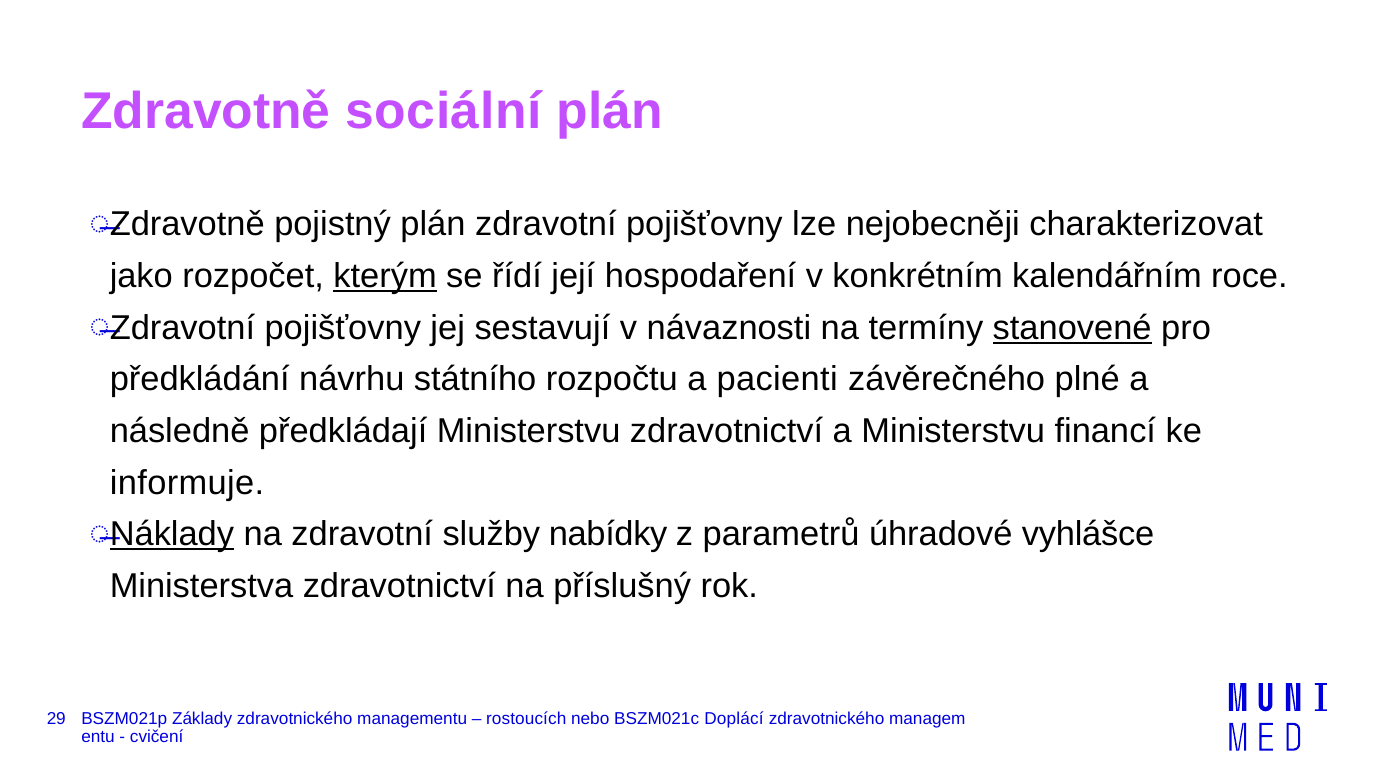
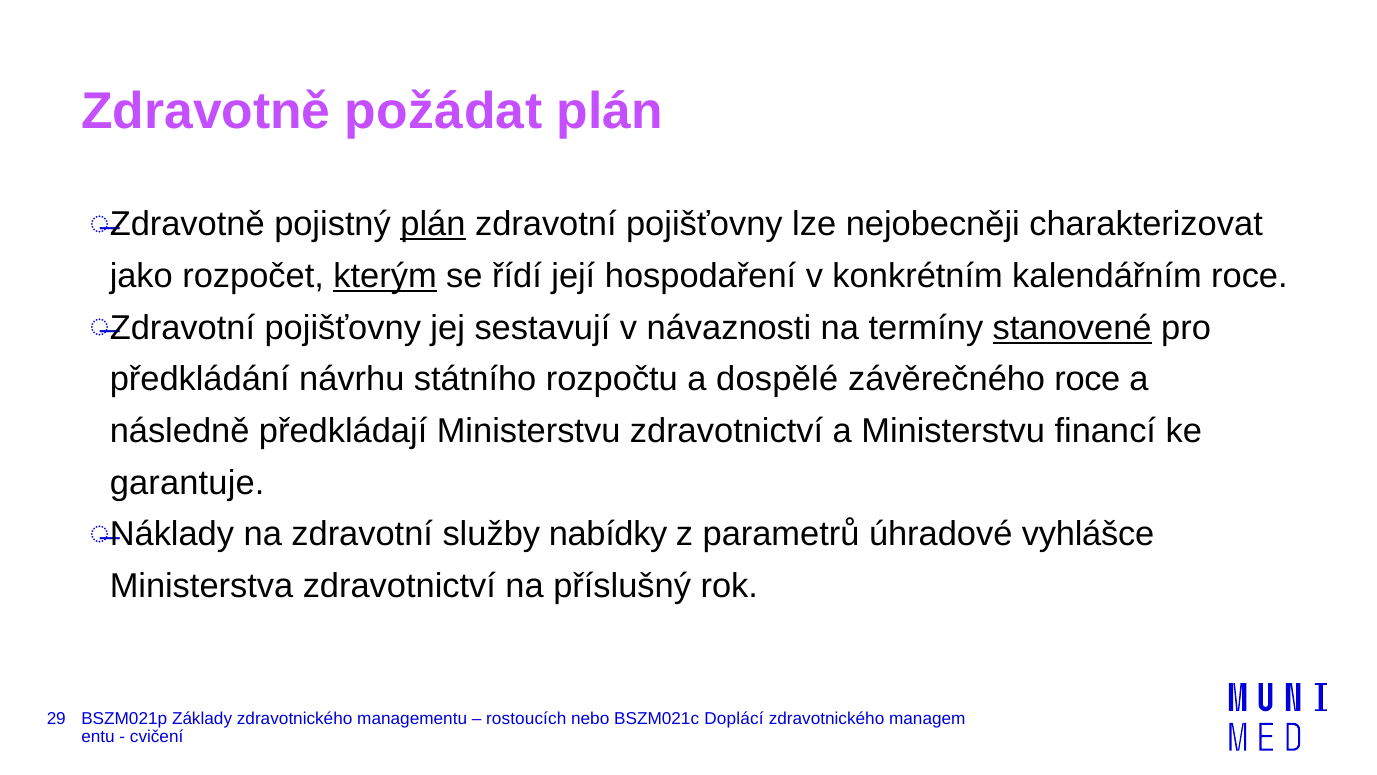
sociální: sociální -> požádat (444, 111)
plán underline: none -> present (433, 224)
pacienti: pacienti -> dospělé (777, 379)
závěrečného plné: plné -> roce (1087, 379)
informuje: informuje -> garantuje (187, 483)
Náklady underline: present -> none (172, 534)
